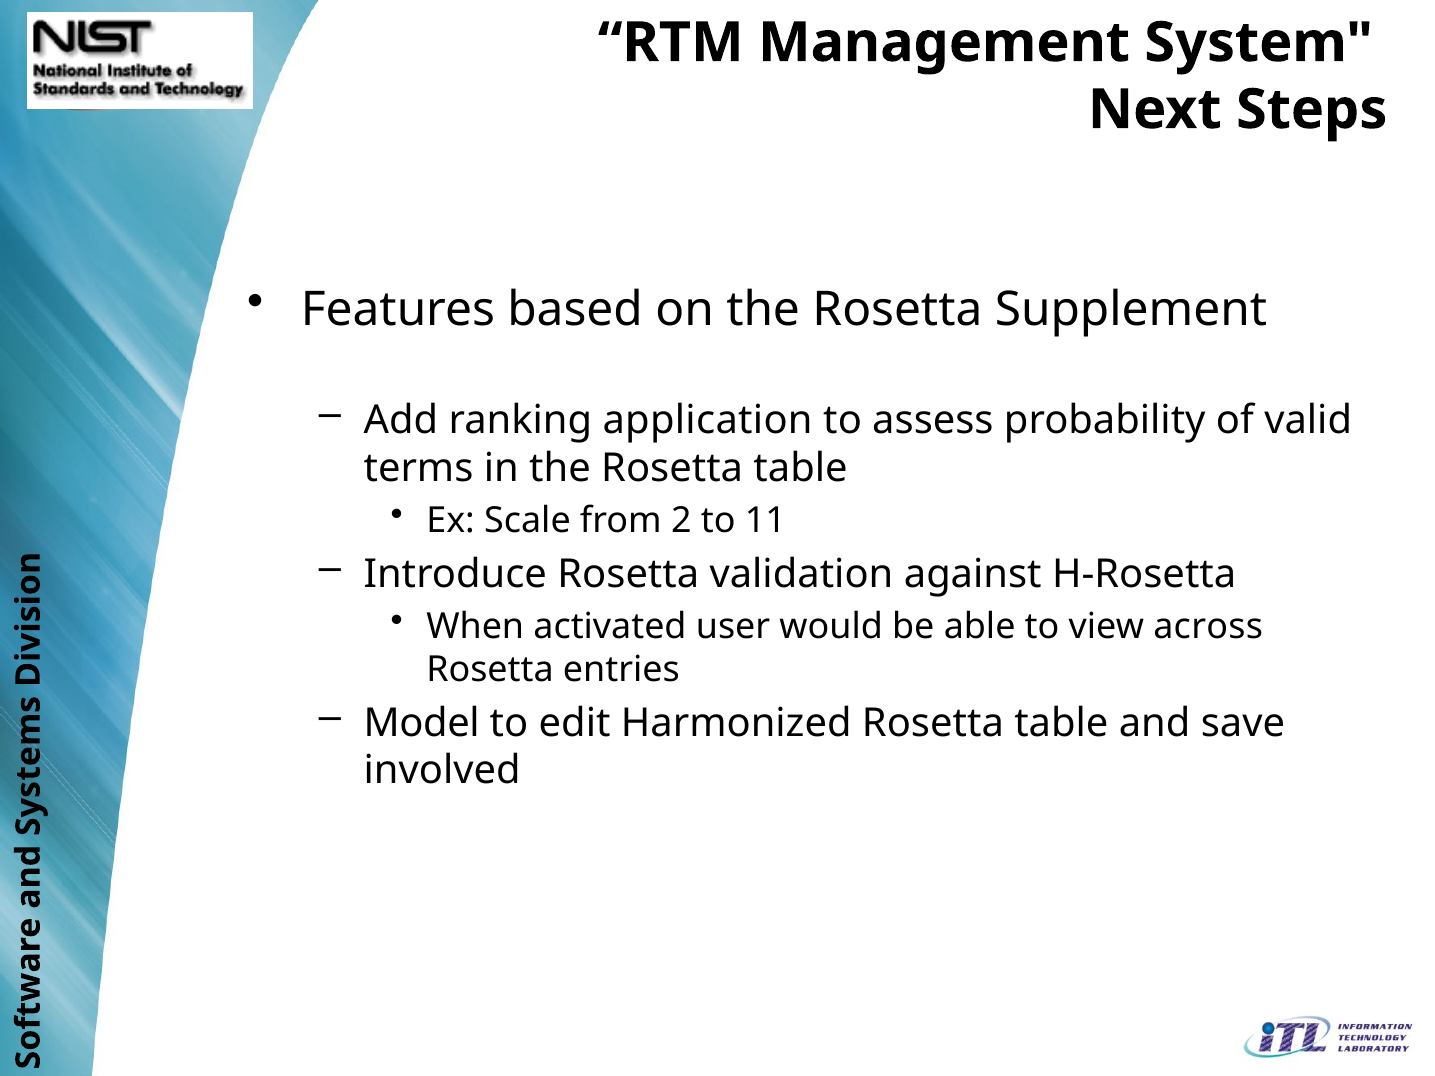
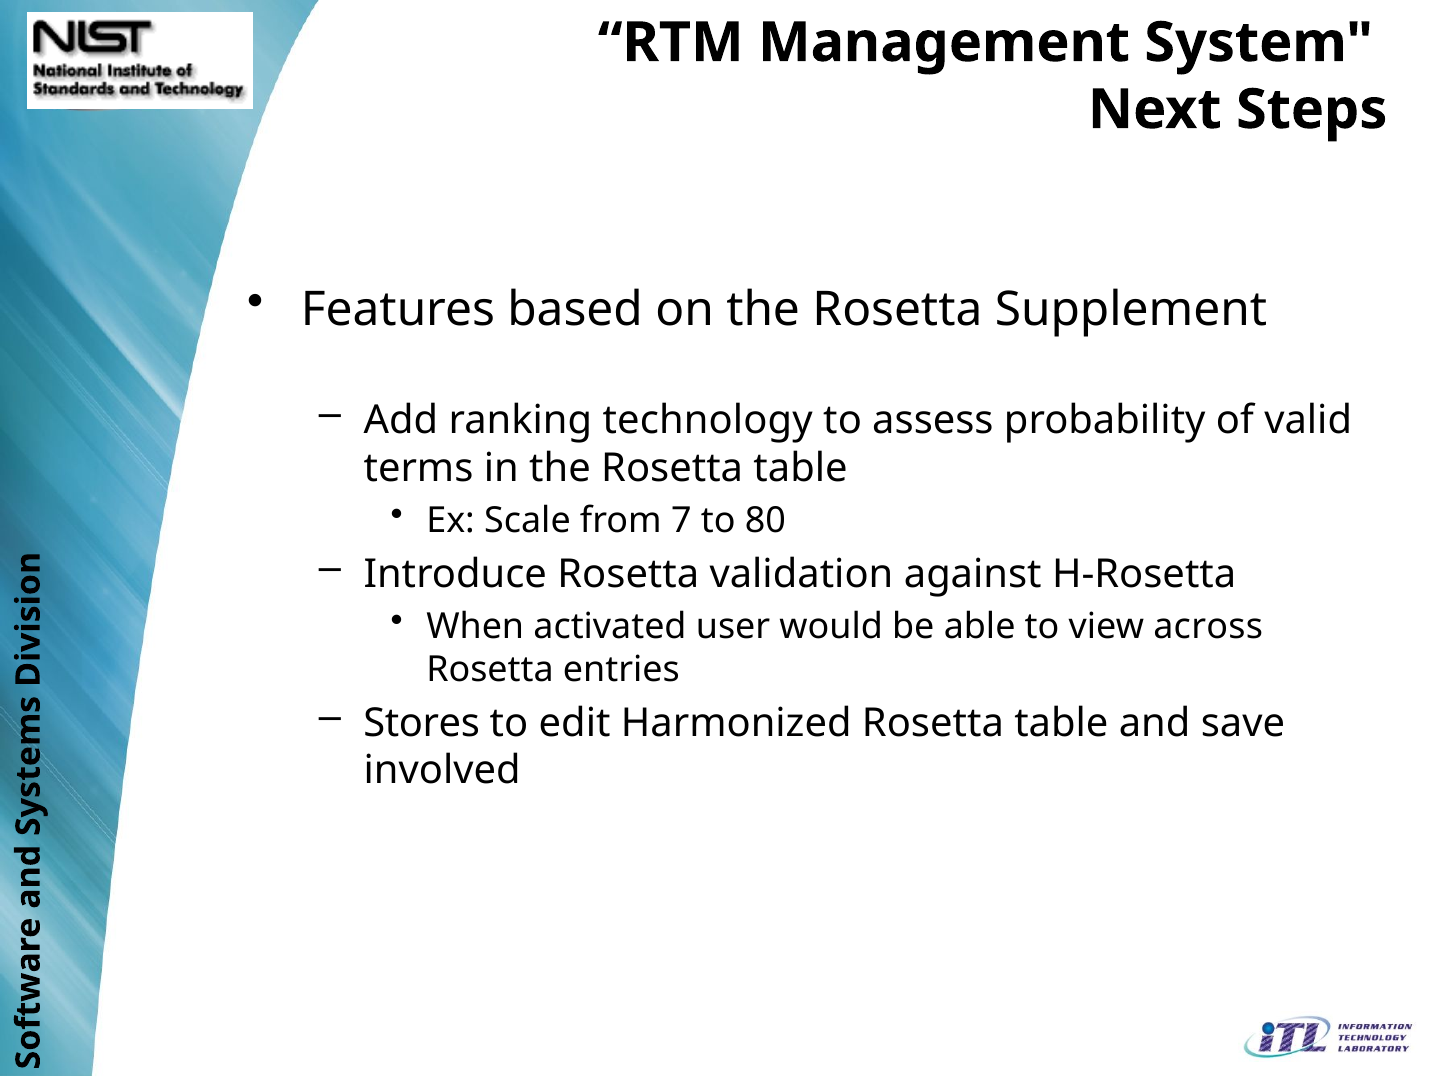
application: application -> technology (708, 420)
2: 2 -> 7 (681, 520)
11: 11 -> 80 (765, 520)
Model: Model -> Stores (422, 723)
